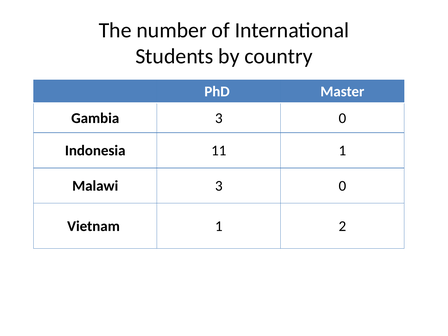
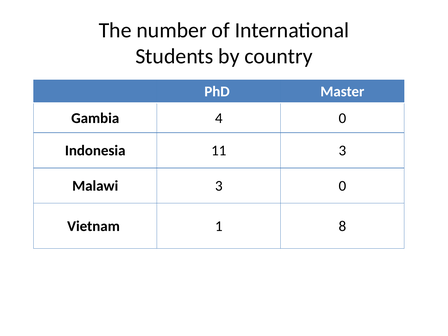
Gambia 3: 3 -> 4 (219, 118)
11 1: 1 -> 3 (342, 151)
2: 2 -> 8 (342, 226)
